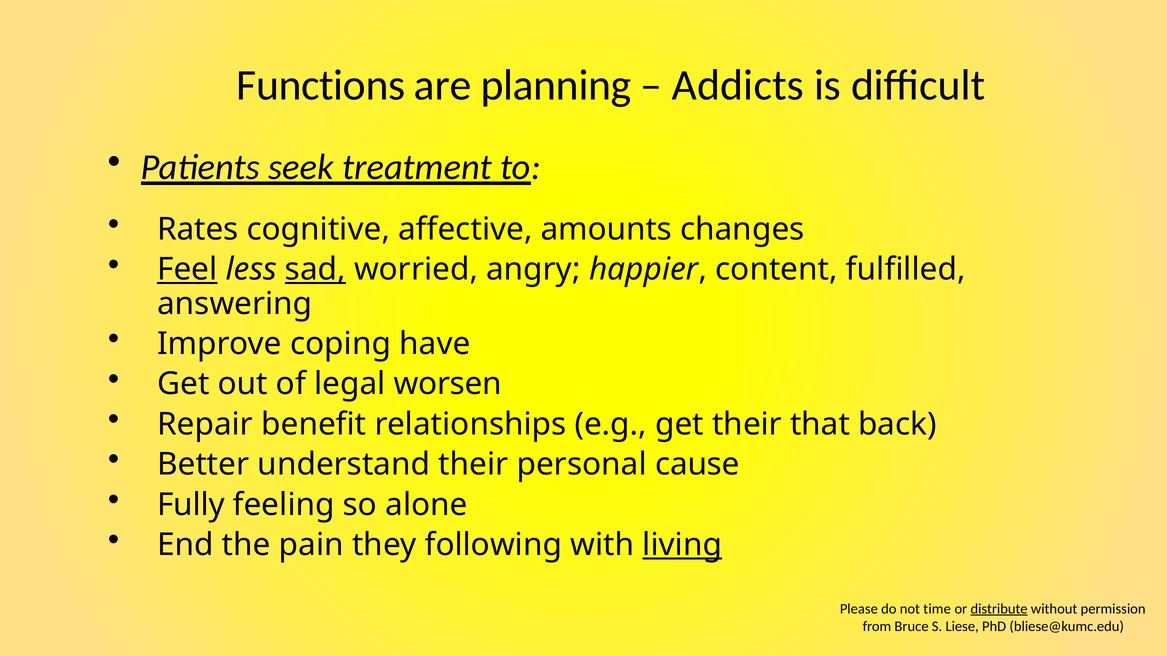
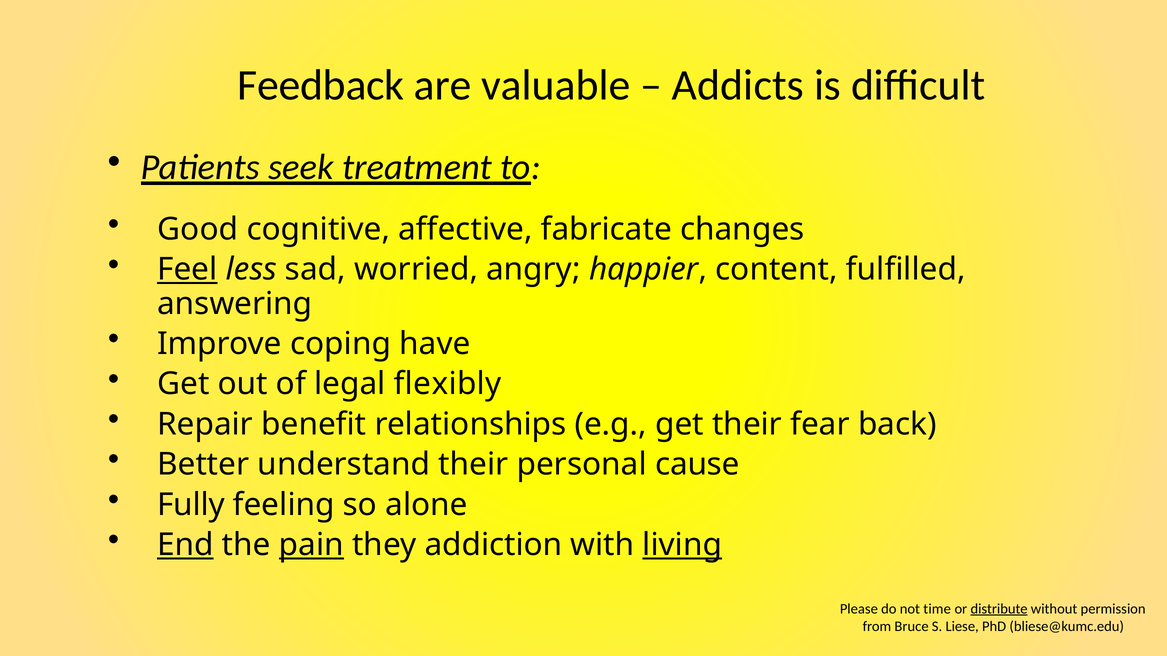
Functions: Functions -> Feedback (321, 85)
planning: planning -> valuable (556, 85)
Rates: Rates -> Good (198, 229)
amounts: amounts -> fabricate (606, 229)
sad underline: present -> none (315, 270)
worsen: worsen -> flexibly (448, 384)
that: that -> fear (820, 425)
End underline: none -> present (185, 545)
pain underline: none -> present (311, 545)
following: following -> addiction (493, 545)
